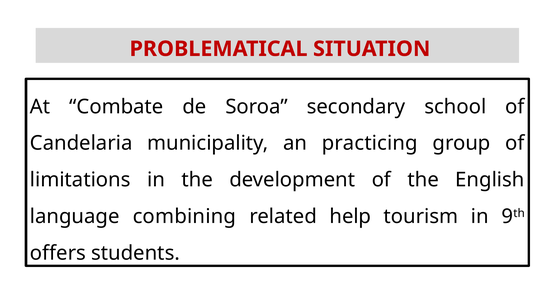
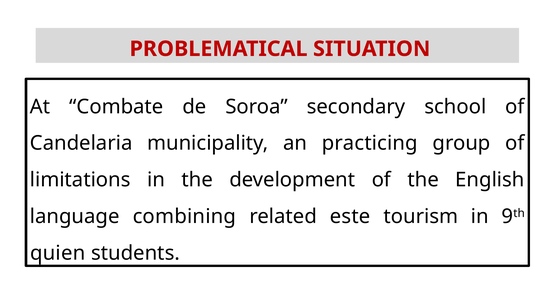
help: help -> este (350, 217)
offers: offers -> quien (58, 253)
